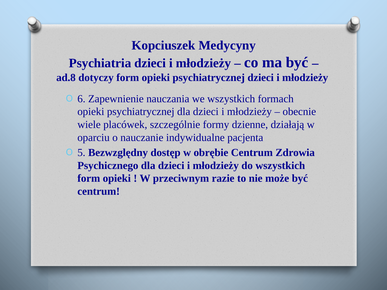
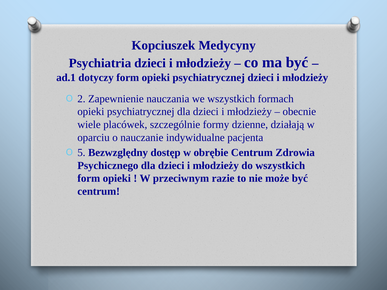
ad.8: ad.8 -> ad.1 (66, 78)
6: 6 -> 2 (81, 99)
